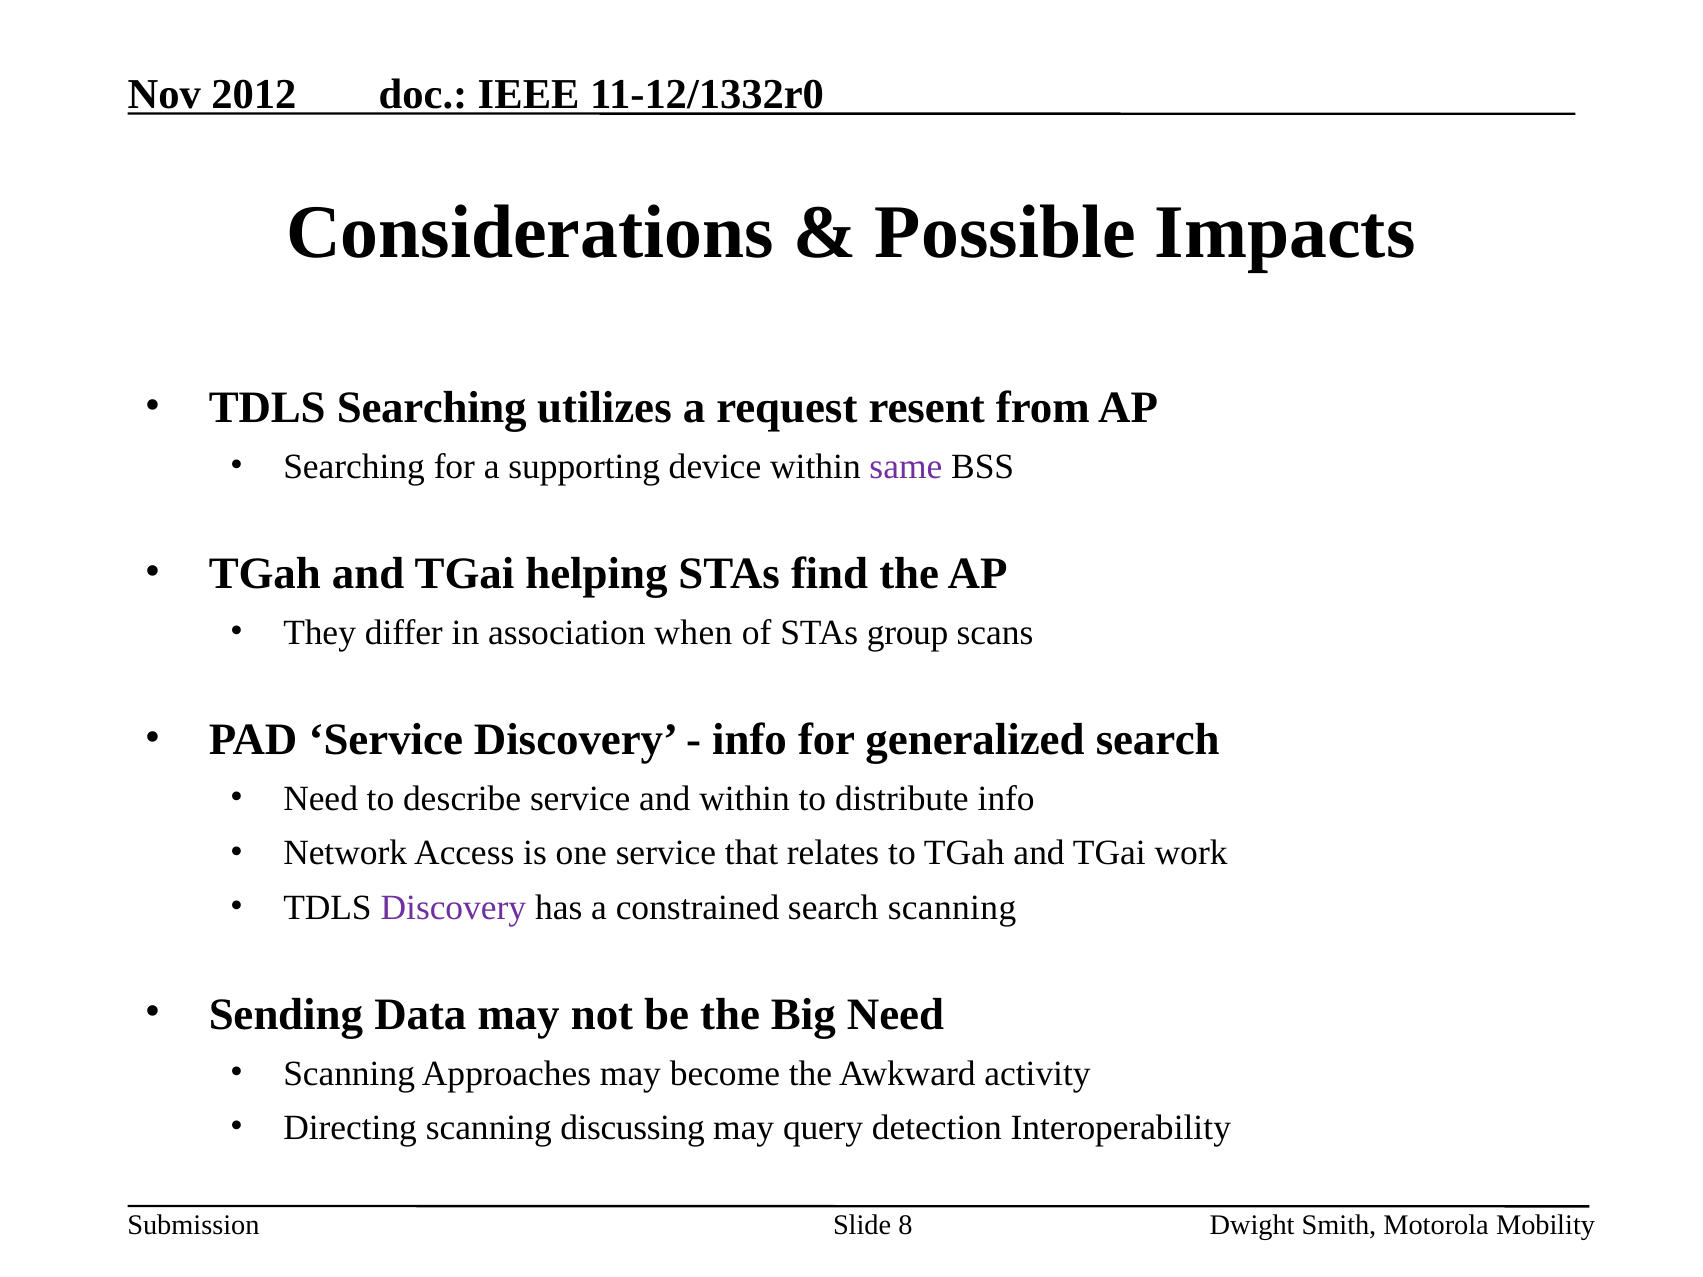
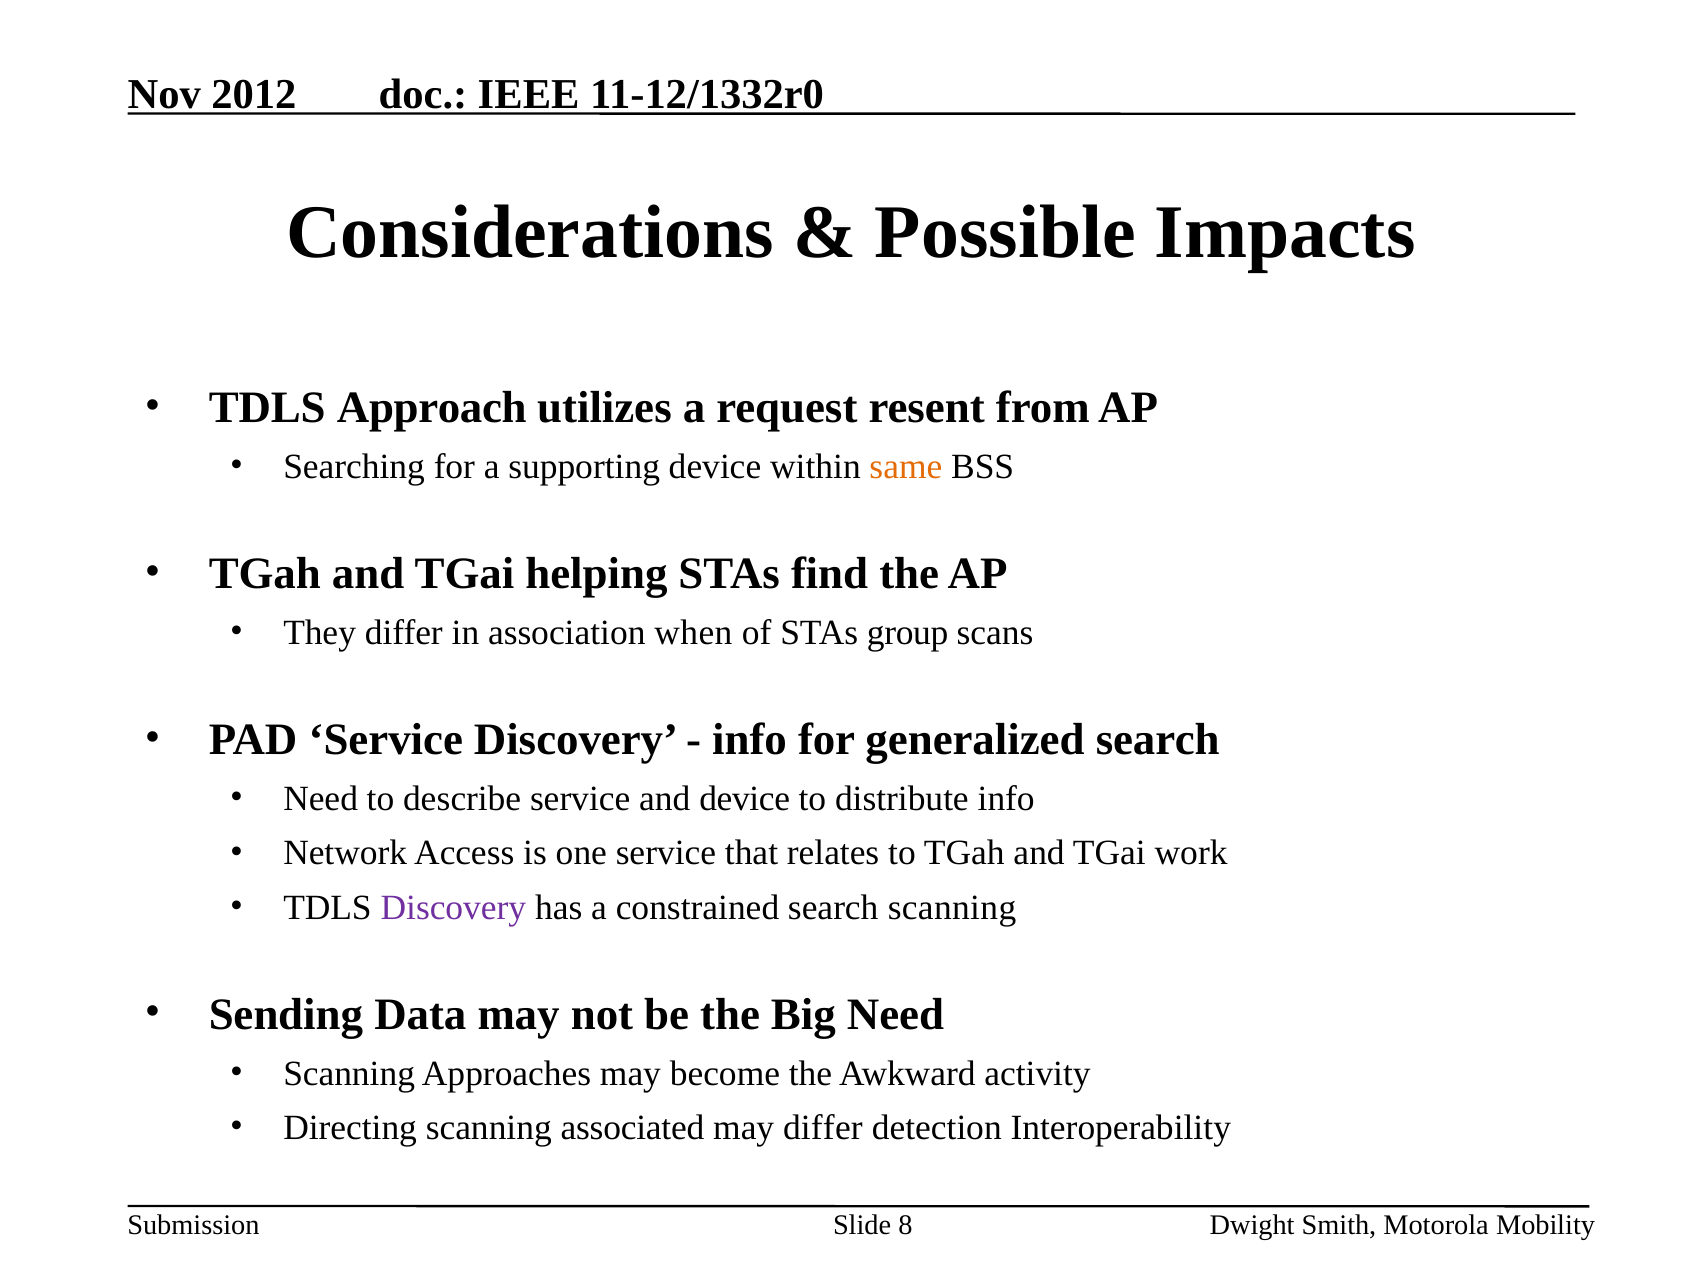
TDLS Searching: Searching -> Approach (432, 408)
same colour: purple -> orange (906, 467)
and within: within -> device (745, 799)
discussing: discussing -> associated (632, 1128)
may query: query -> differ (823, 1128)
